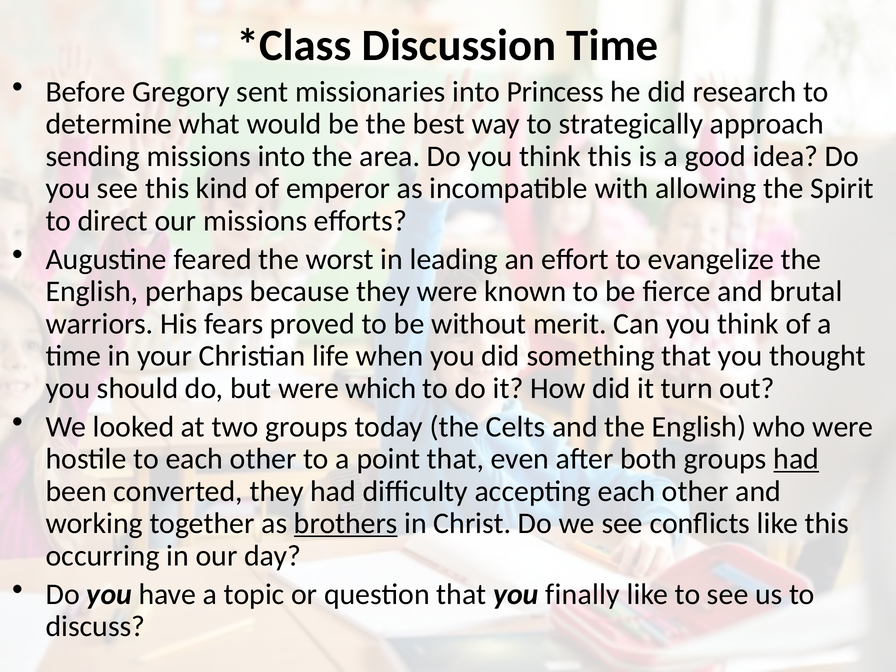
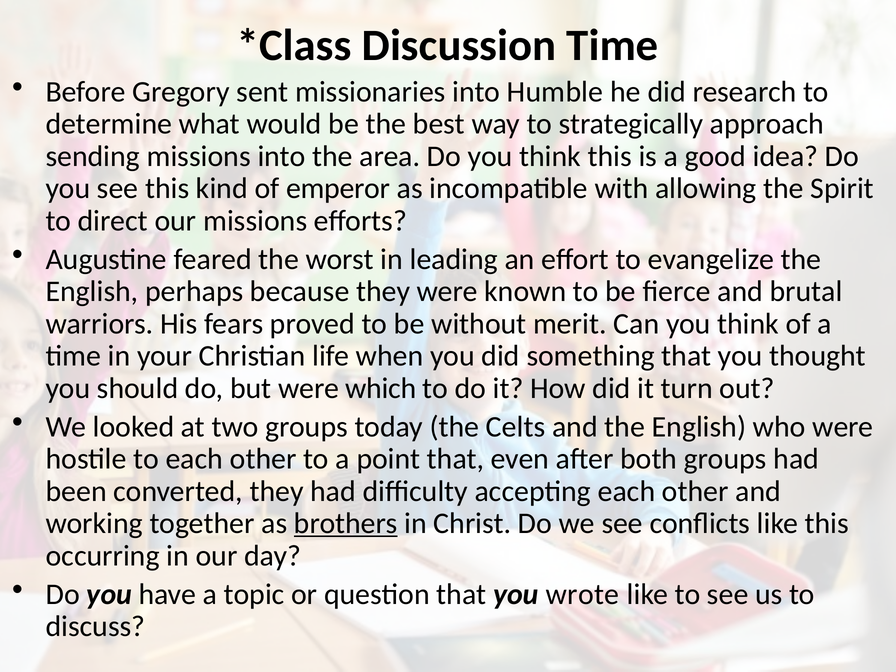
Princess: Princess -> Humble (555, 92)
had underline: present -> none (796, 459)
finally: finally -> wrote (583, 594)
